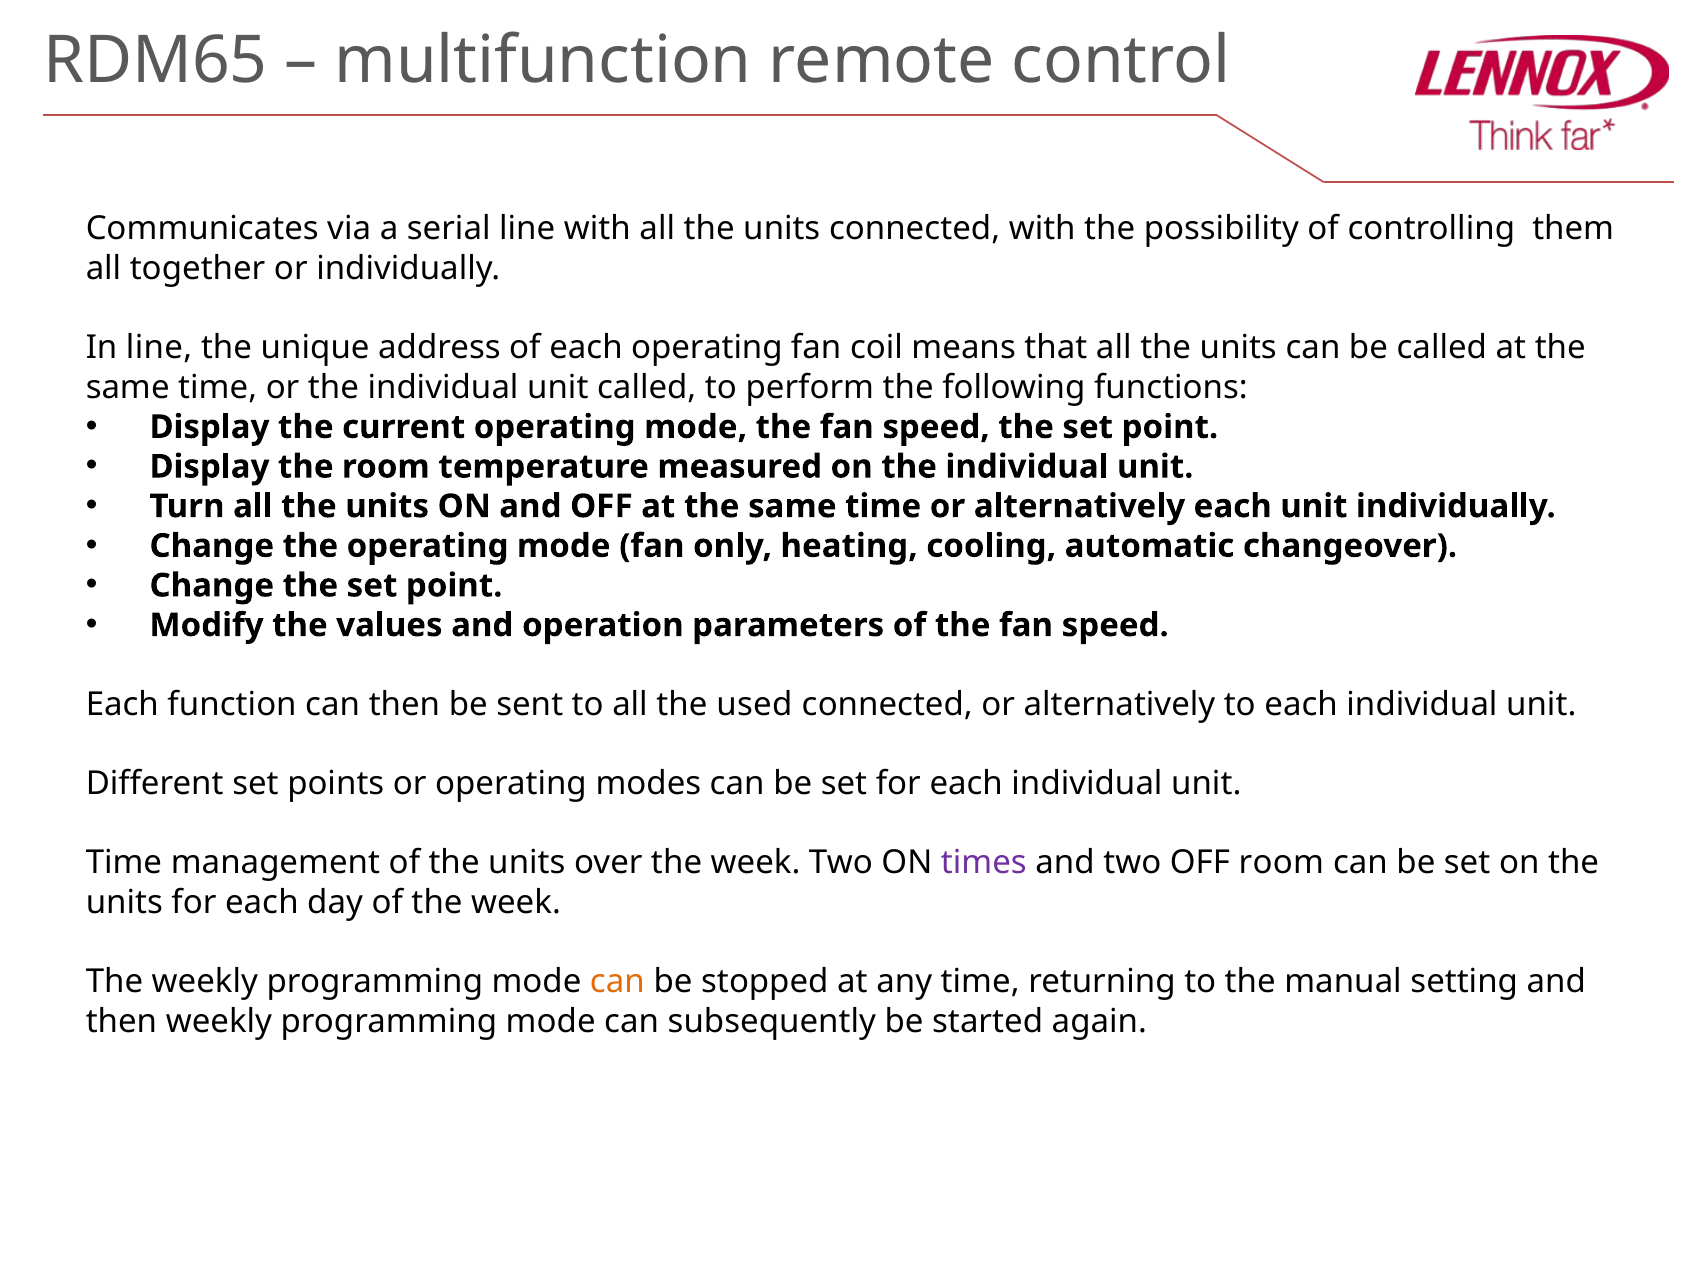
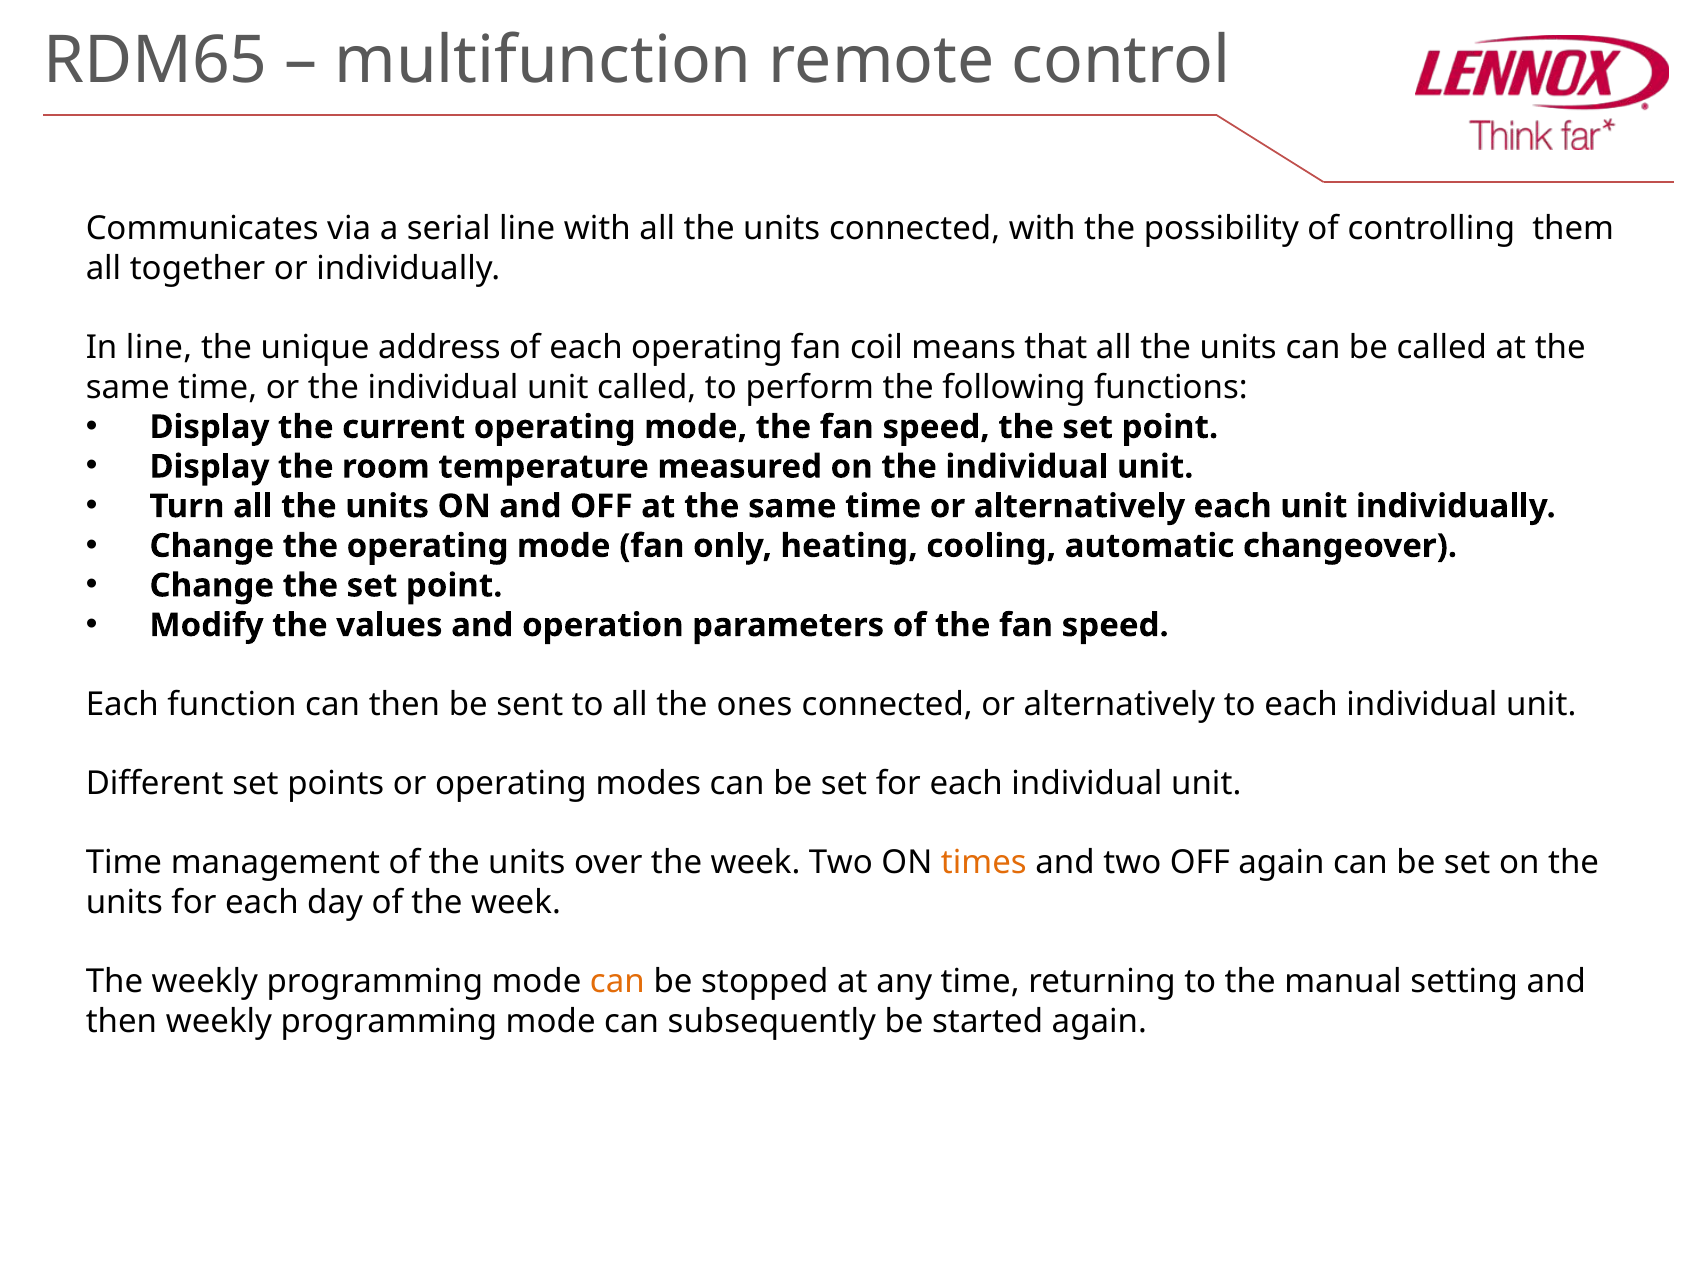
used: used -> ones (754, 704)
times colour: purple -> orange (984, 863)
OFF room: room -> again (1281, 863)
